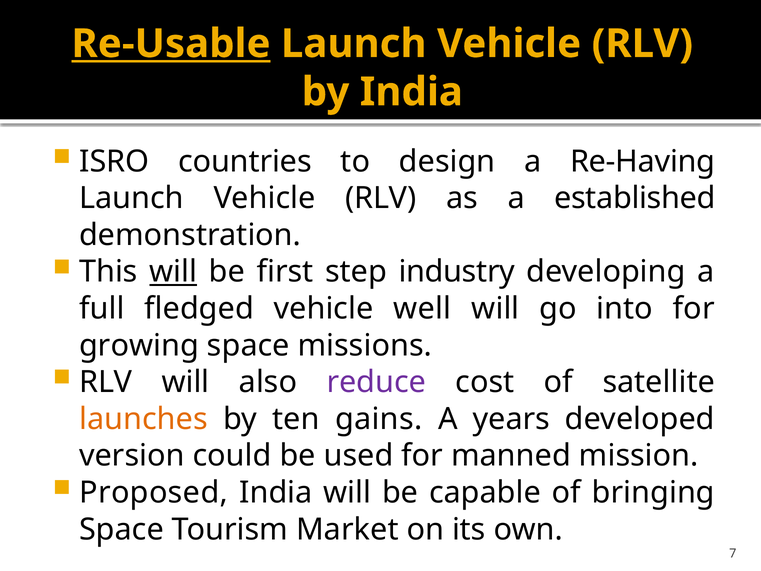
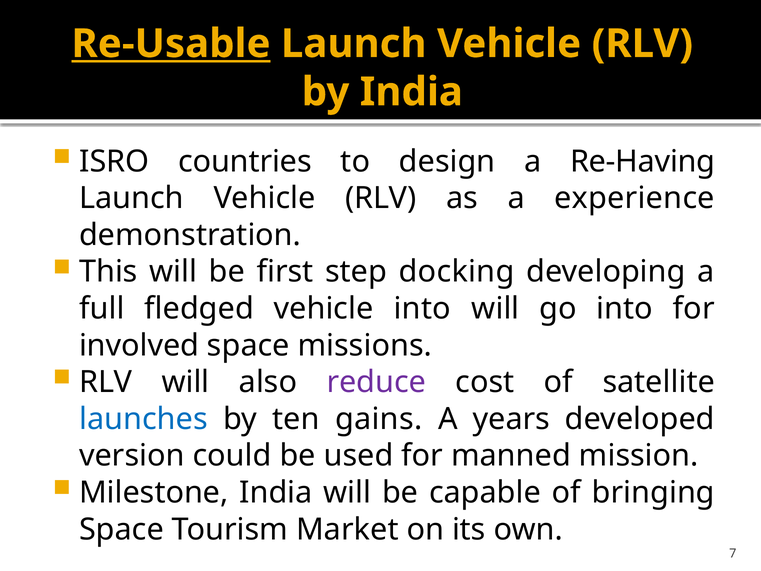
established: established -> experience (635, 198)
will underline: present -> none (173, 272)
industry: industry -> docking (457, 272)
vehicle well: well -> into (422, 308)
growing: growing -> involved (139, 345)
launches colour: orange -> blue (143, 419)
Proposed: Proposed -> Milestone (154, 492)
